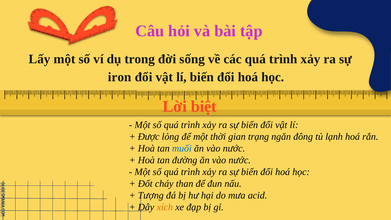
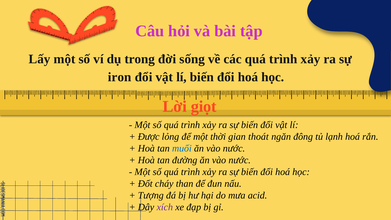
biệt: biệt -> giọt (204, 107)
trạng: trạng -> thoát (258, 137)
xích colour: orange -> purple (165, 207)
